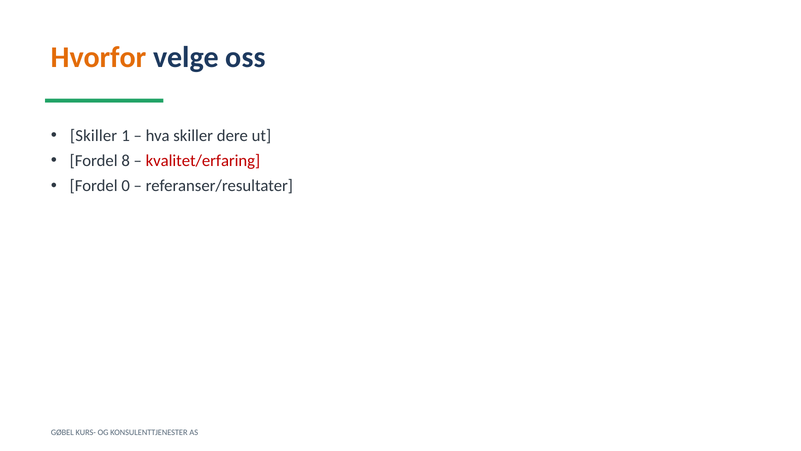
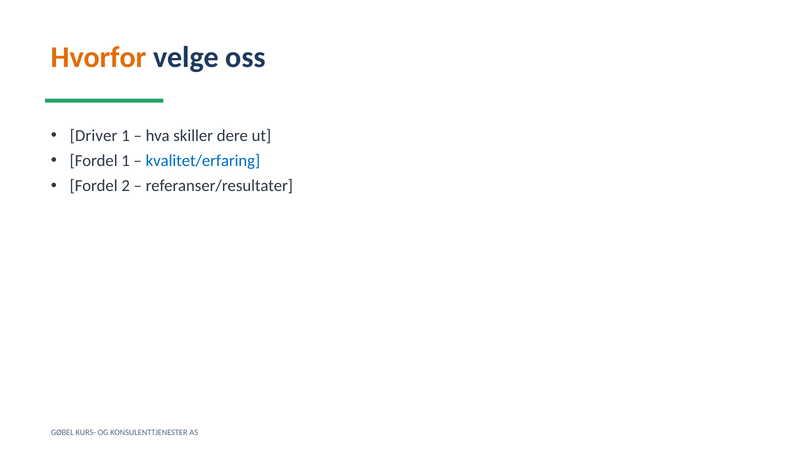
Skiller: Skiller -> Driver (94, 136)
Fordel 8: 8 -> 1 (126, 161)
kvalitet/erfaring colour: red -> blue (203, 161)
0: 0 -> 2 (126, 186)
